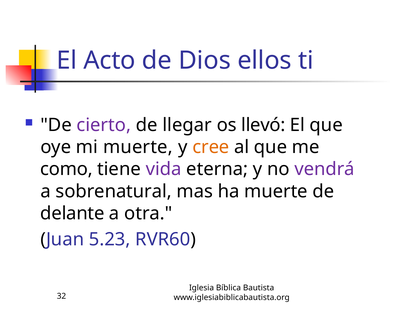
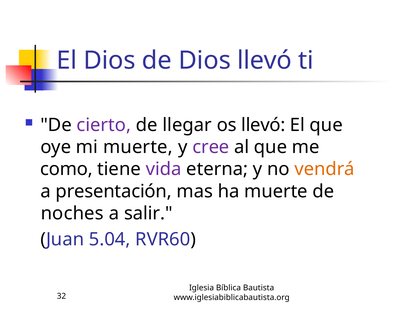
El Acto: Acto -> Dios (110, 61)
Dios ellos: ellos -> llevó (265, 61)
cree colour: orange -> purple (211, 147)
vendrá colour: purple -> orange (325, 169)
sobrenatural: sobrenatural -> presentación (114, 192)
delante: delante -> noches (72, 214)
otra: otra -> salir (148, 214)
5.23: 5.23 -> 5.04 (110, 239)
